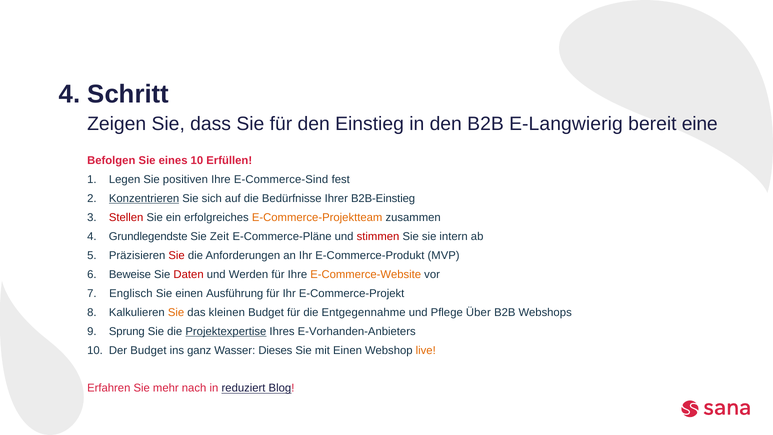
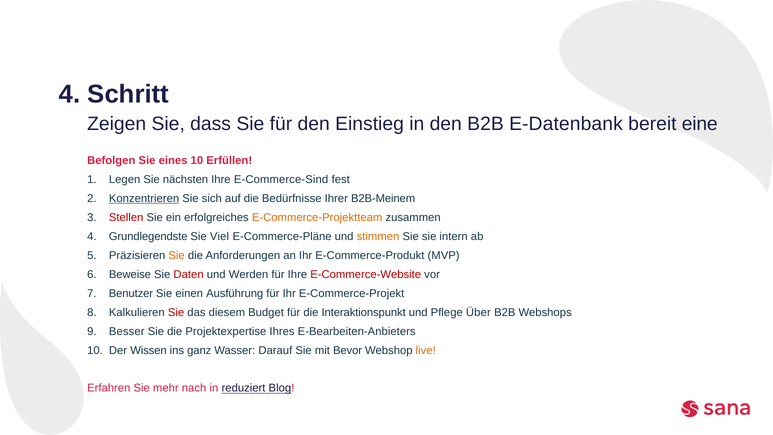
E-Langwierig: E-Langwierig -> E-Datenbank (566, 124)
positiven: positiven -> nächsten (186, 179)
B2B-Einstieg: B2B-Einstieg -> B2B-Meinem (383, 198)
Zeit: Zeit -> Viel (220, 236)
stimmen colour: red -> orange (378, 236)
Sie colour: red -> orange (177, 255)
E-Commerce-Website colour: orange -> red (366, 274)
Englisch: Englisch -> Benutzer (131, 293)
Sie colour: orange -> red (176, 312)
kleinen: kleinen -> diesem (227, 312)
Entgegennahme: Entgegennahme -> Interaktionspunkt (364, 312)
Sprung: Sprung -> Besser (127, 331)
Projektexpertise underline: present -> none (226, 331)
E-Vorhanden-Anbieters: E-Vorhanden-Anbieters -> E-Bearbeiten-Anbieters (357, 331)
Der Budget: Budget -> Wissen (149, 350)
Dieses: Dieses -> Darauf (275, 350)
mit Einen: Einen -> Bevor (348, 350)
